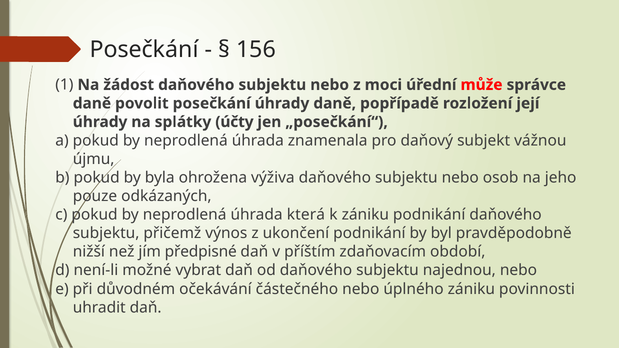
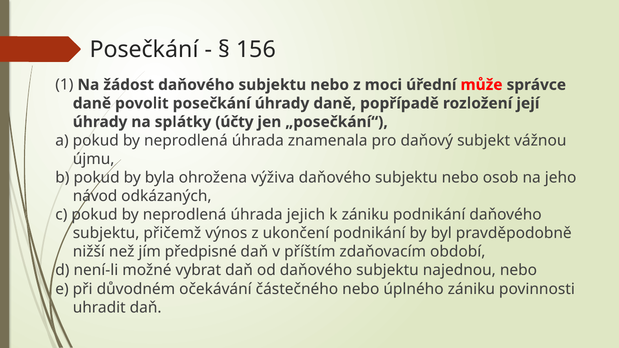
pouze: pouze -> návod (95, 196)
která: která -> jejich (306, 215)
